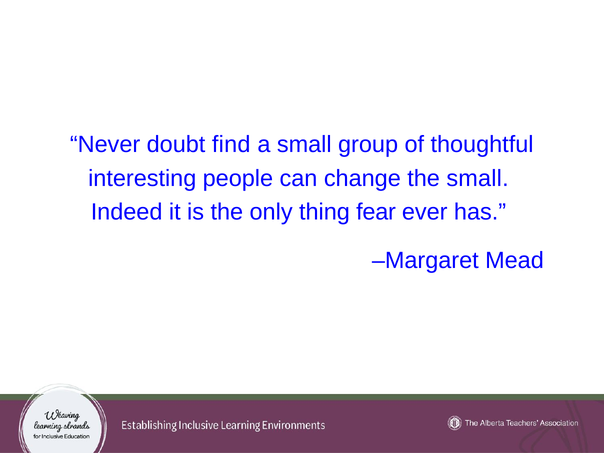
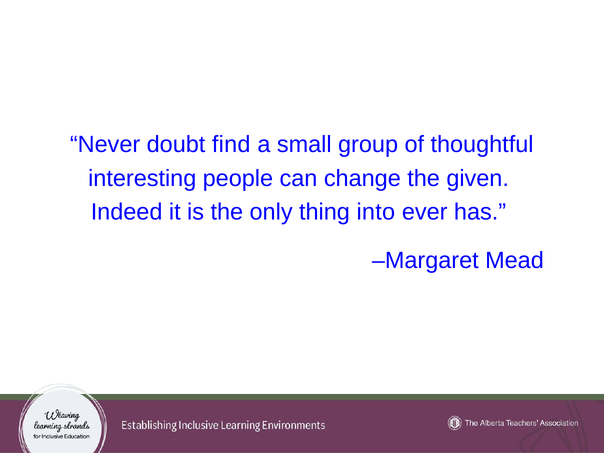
the small: small -> given (478, 178)
fear: fear -> into (376, 212)
